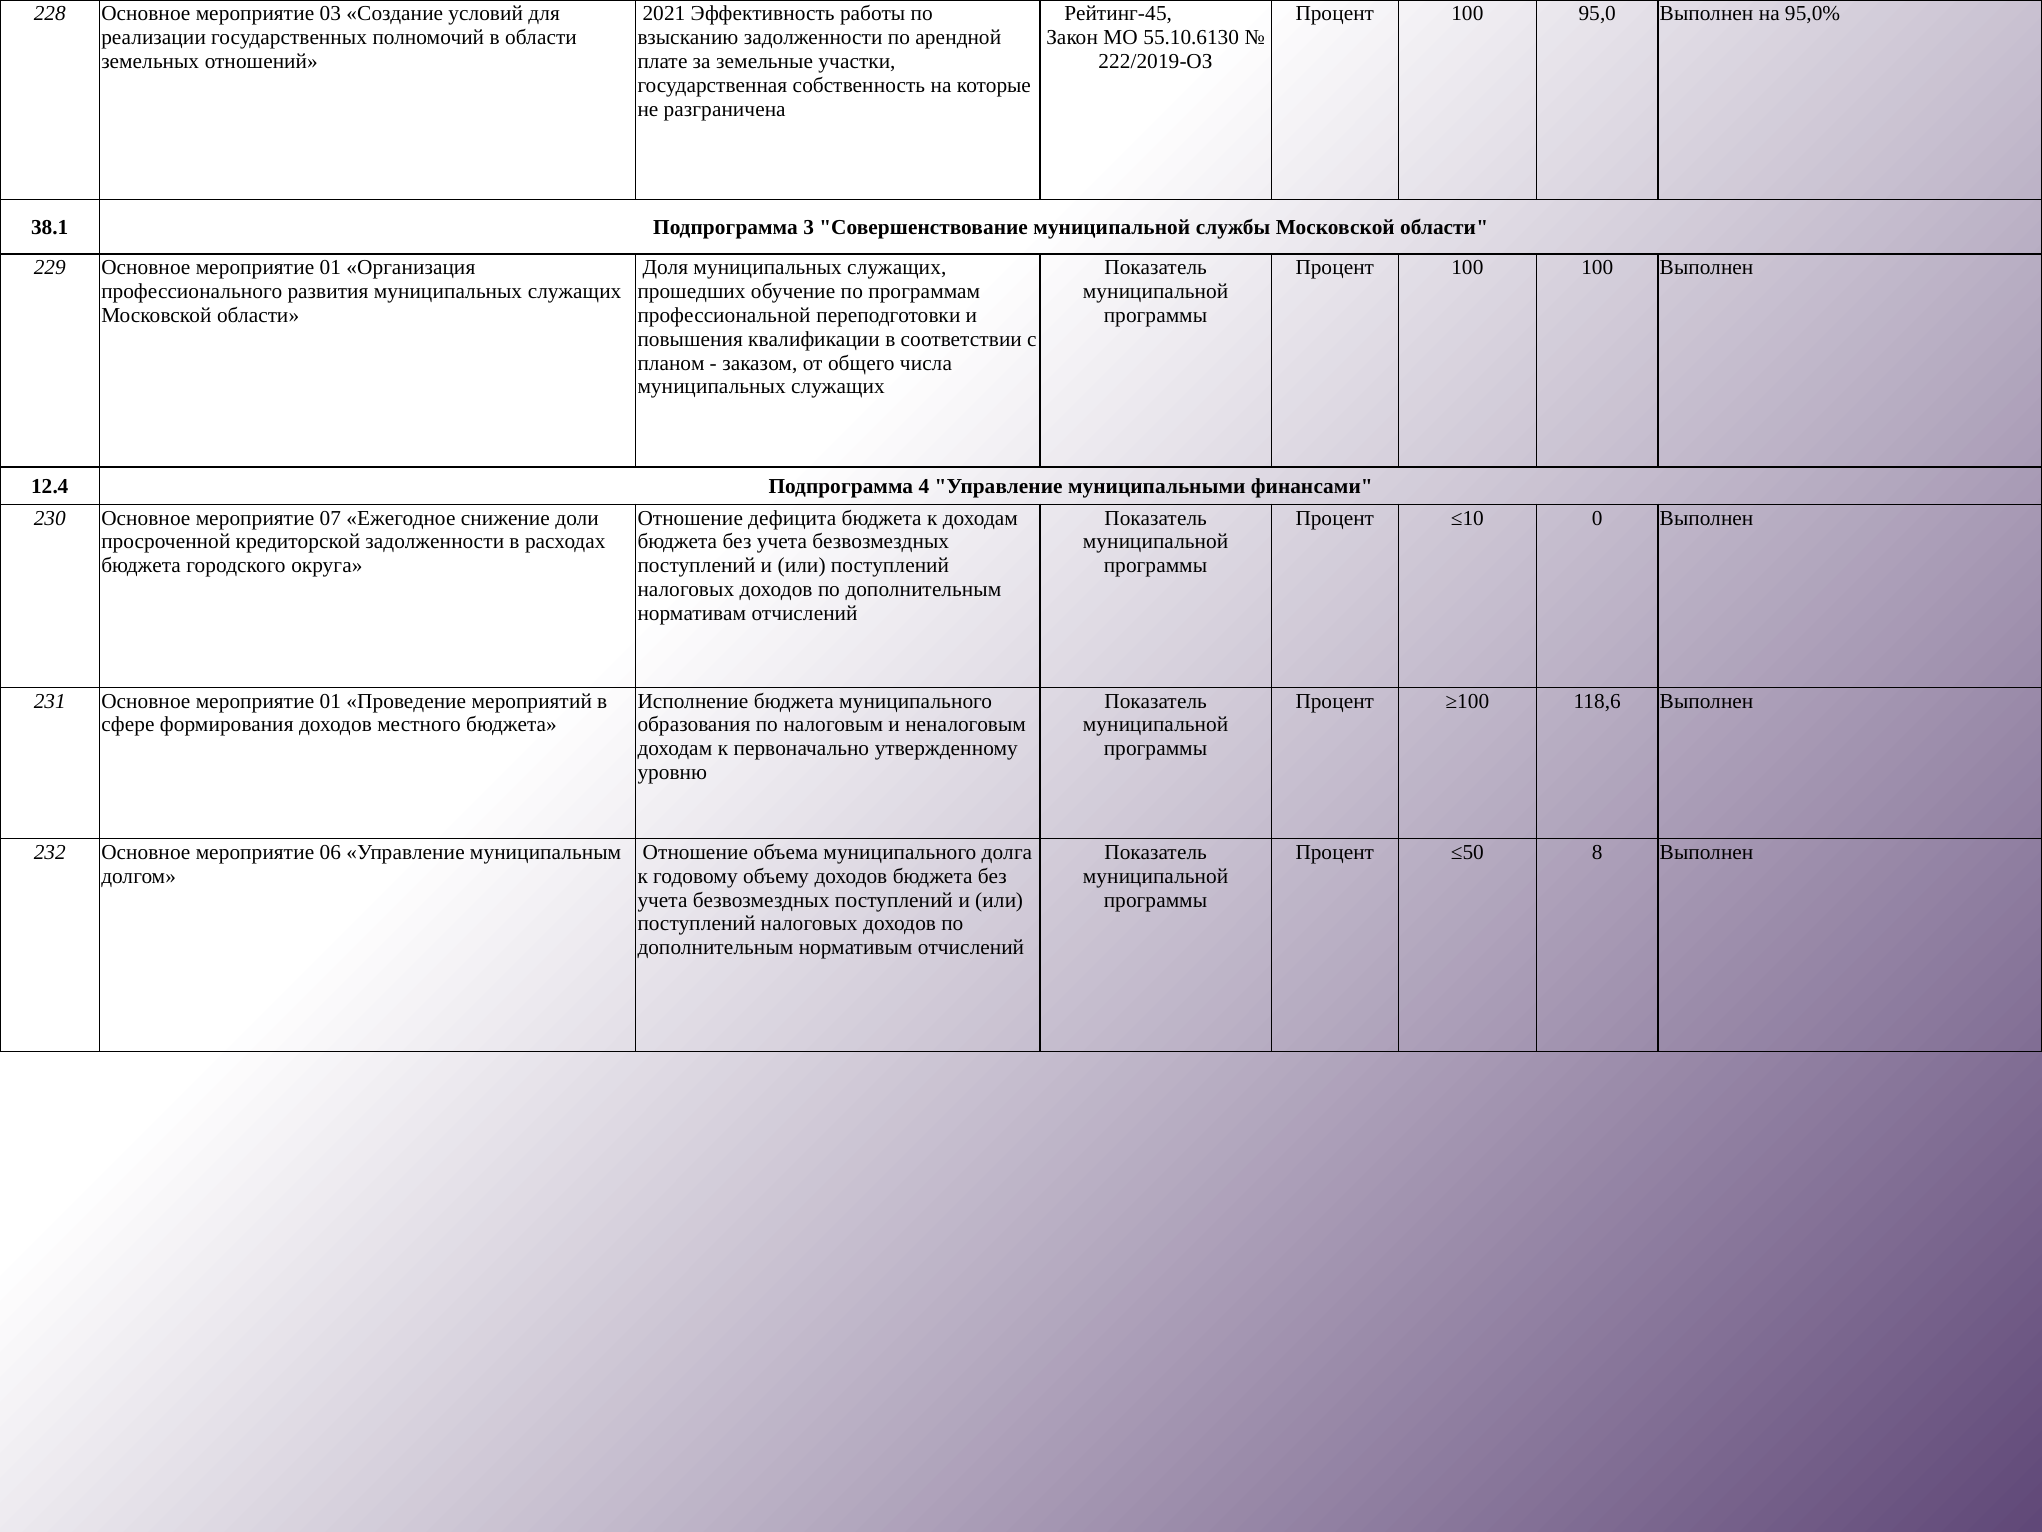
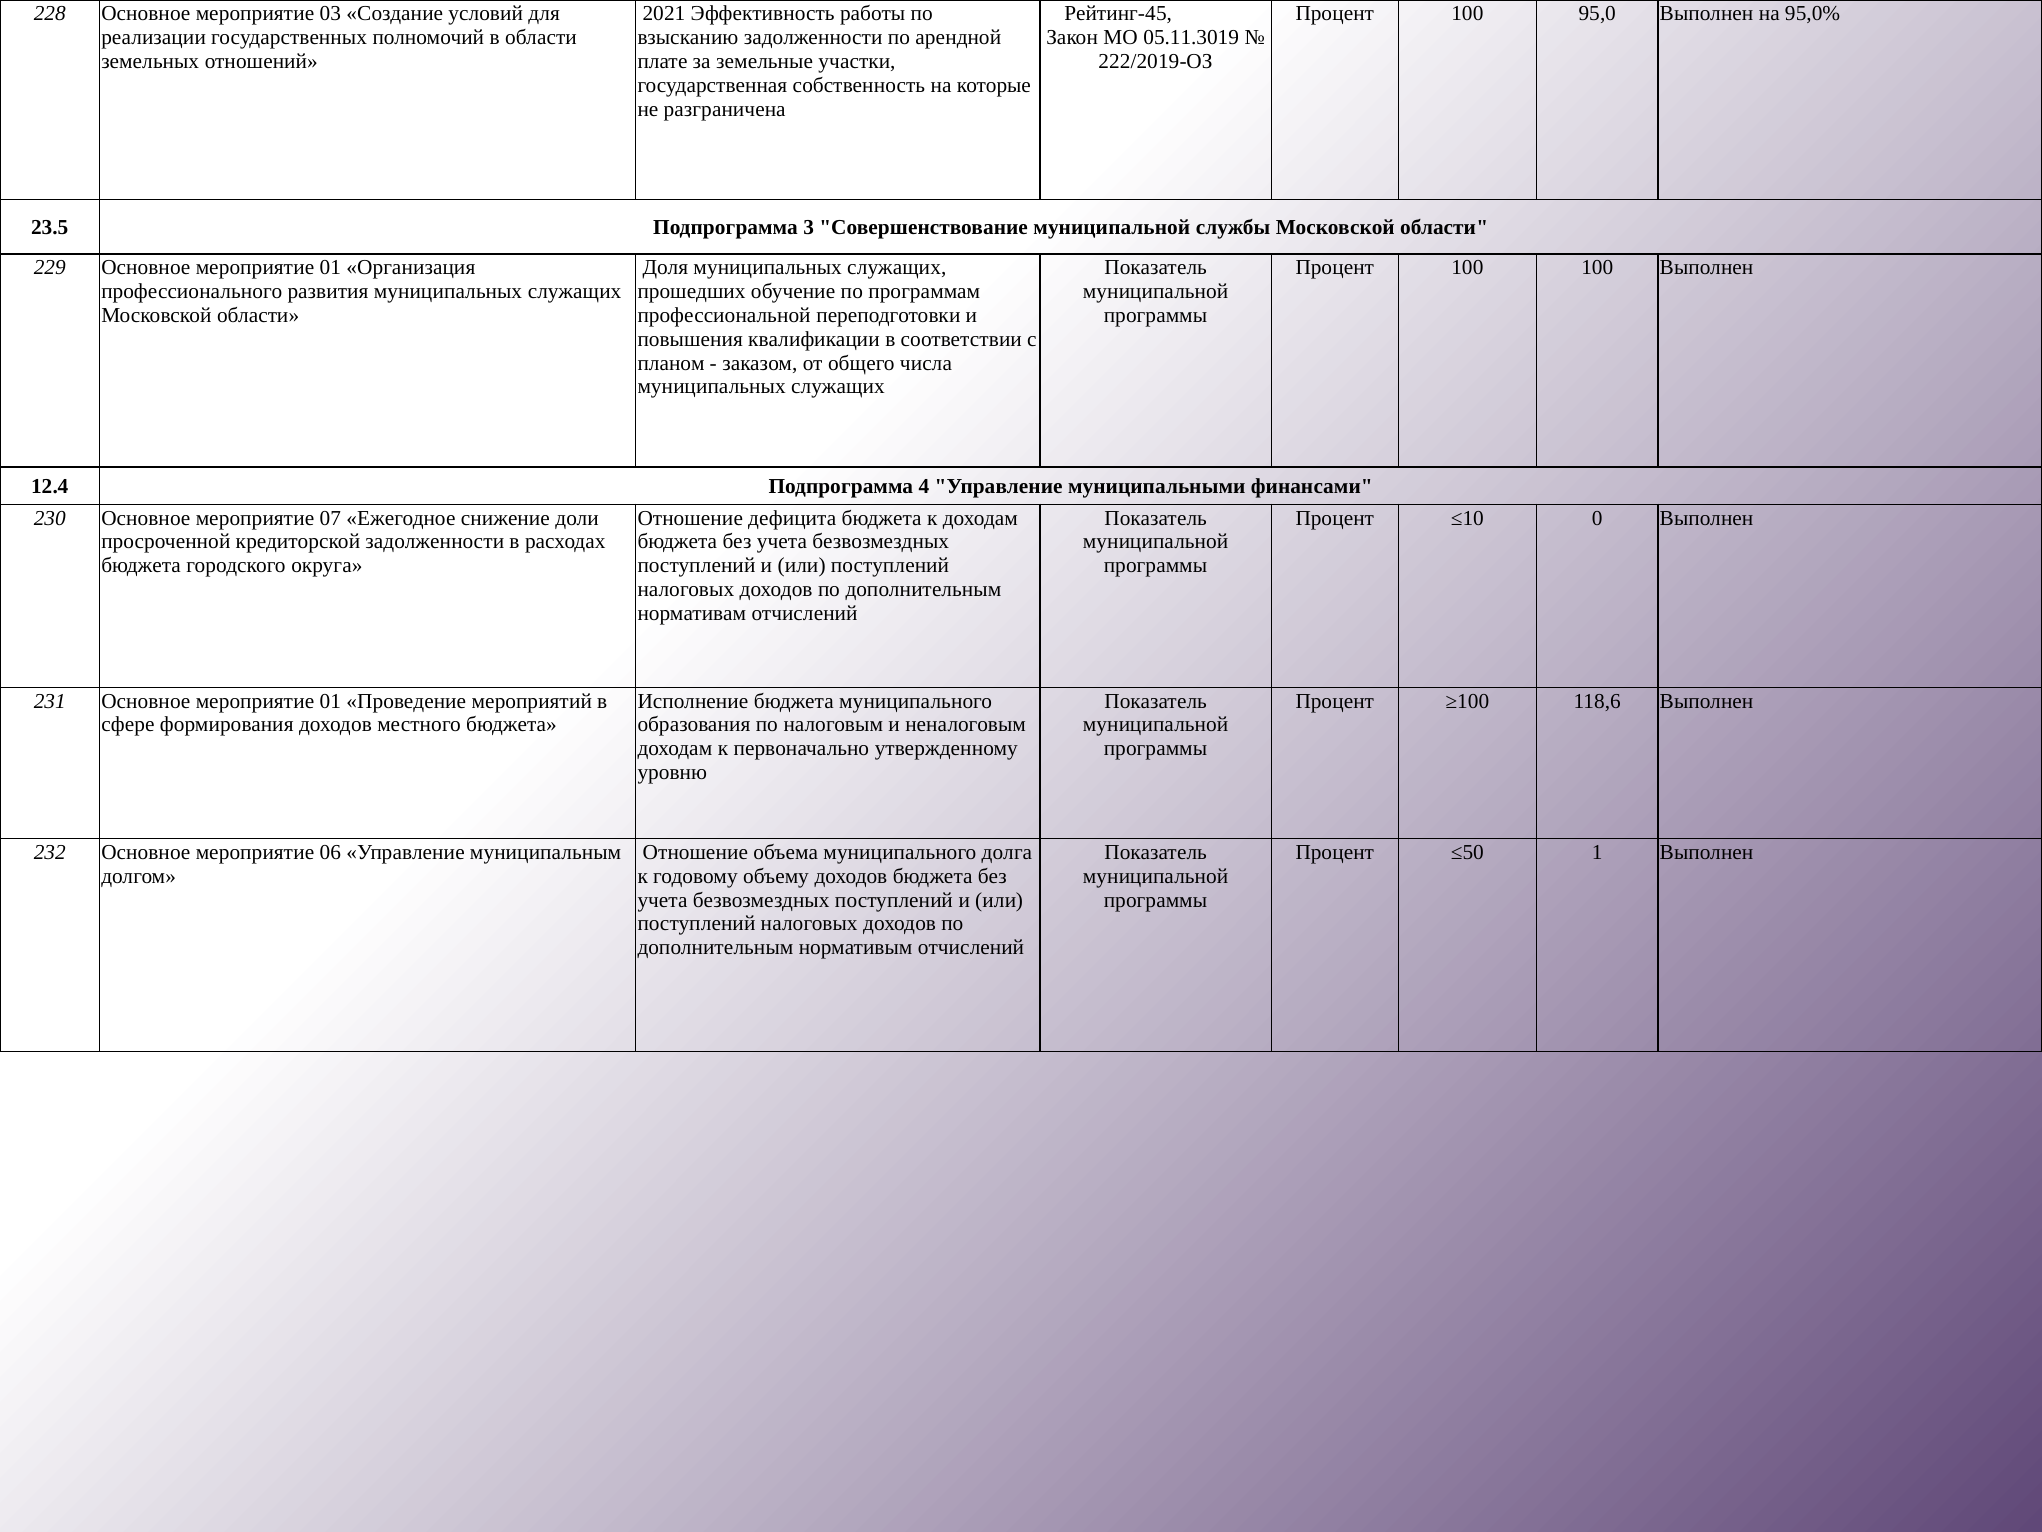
55.10.6130: 55.10.6130 -> 05.11.3019 (1191, 38)
38.1: 38.1 -> 23.5 (50, 228)
8: 8 -> 1 (1597, 852)
